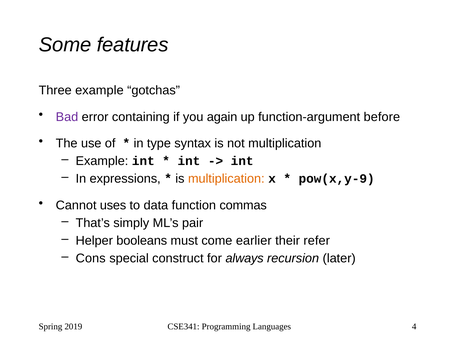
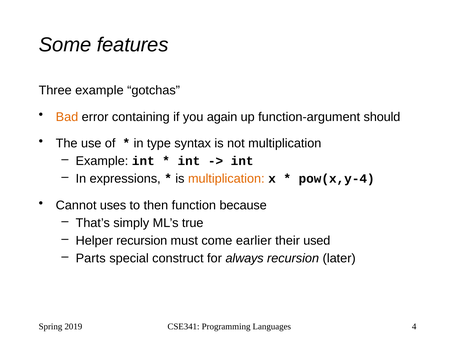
Bad colour: purple -> orange (67, 117)
before: before -> should (382, 117)
pow(x,y-9: pow(x,y-9 -> pow(x,y-4 (337, 179)
data: data -> then (156, 205)
commas: commas -> because (243, 205)
pair: pair -> true (193, 223)
Helper booleans: booleans -> recursion (142, 241)
refer: refer -> used (317, 241)
Cons: Cons -> Parts (91, 259)
